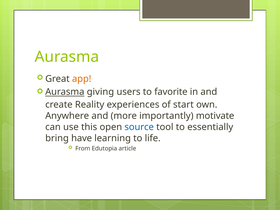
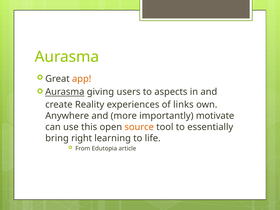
favorite: favorite -> aspects (171, 92)
start: start -> links (183, 105)
source colour: blue -> orange (139, 127)
have: have -> right (82, 138)
